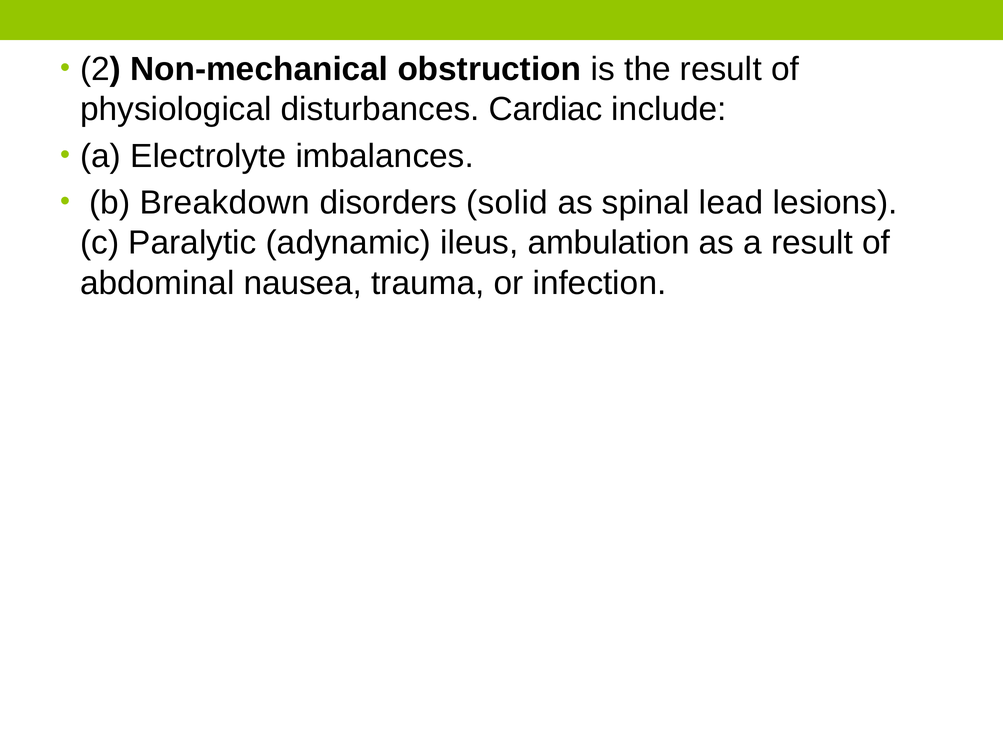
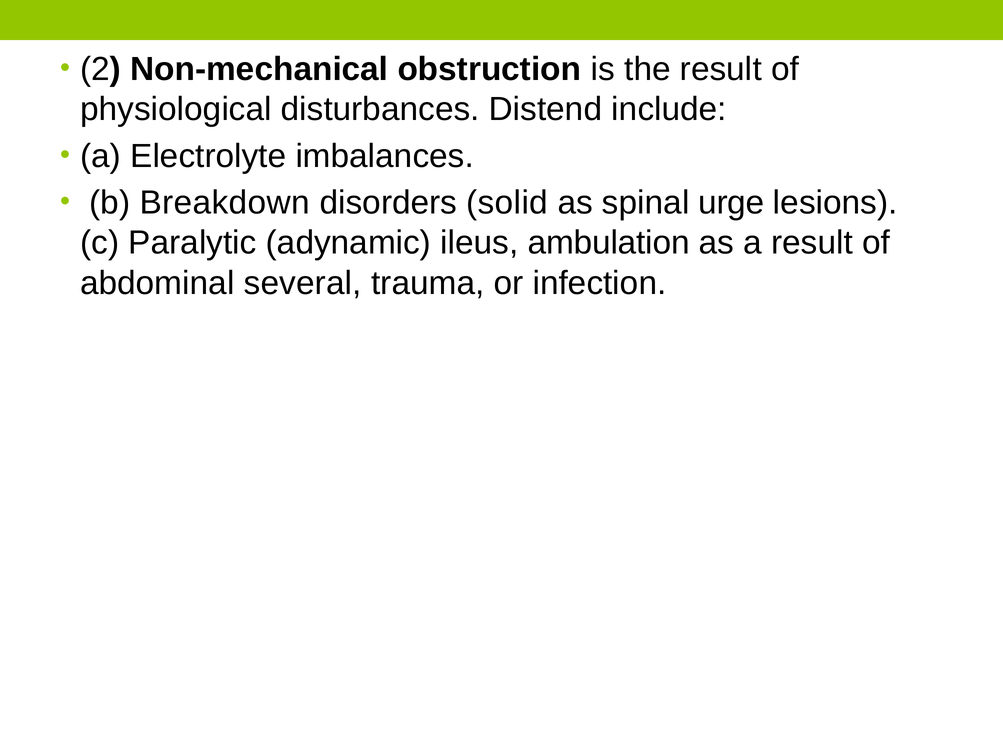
Cardiac: Cardiac -> Distend (546, 109)
lead: lead -> urge (731, 203)
nausea: nausea -> several (303, 283)
